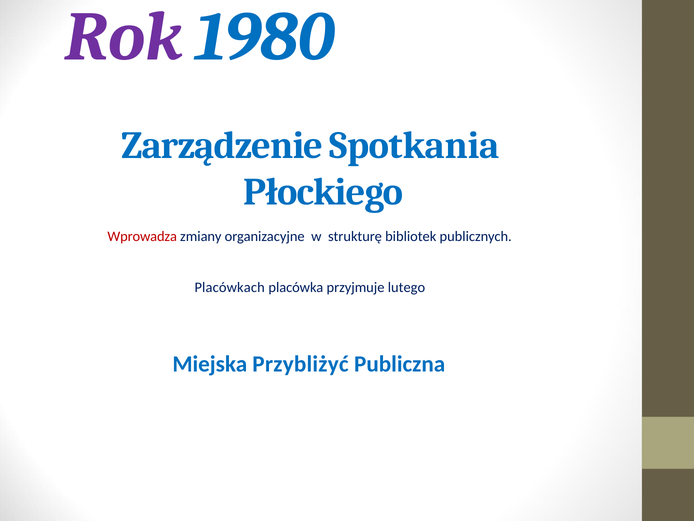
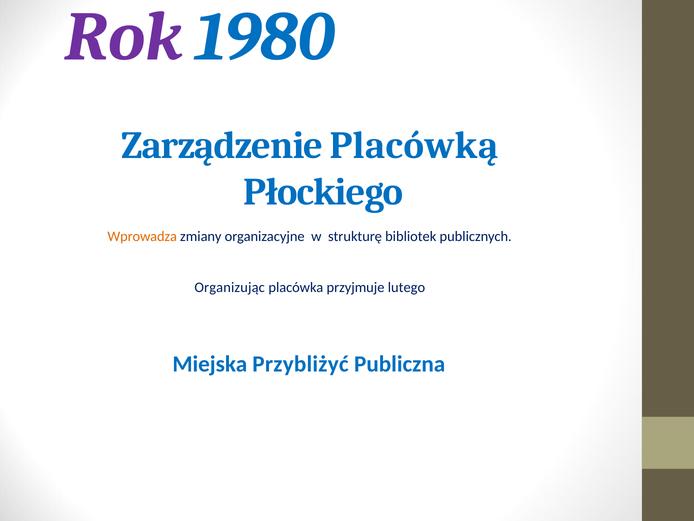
Spotkania: Spotkania -> Placówką (414, 146)
Wprowadza colour: red -> orange (142, 236)
Placówkach: Placówkach -> Organizując (230, 287)
